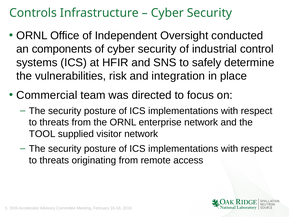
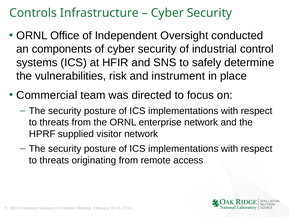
integration: integration -> instrument (178, 76)
TOOL: TOOL -> HPRF (42, 134)
